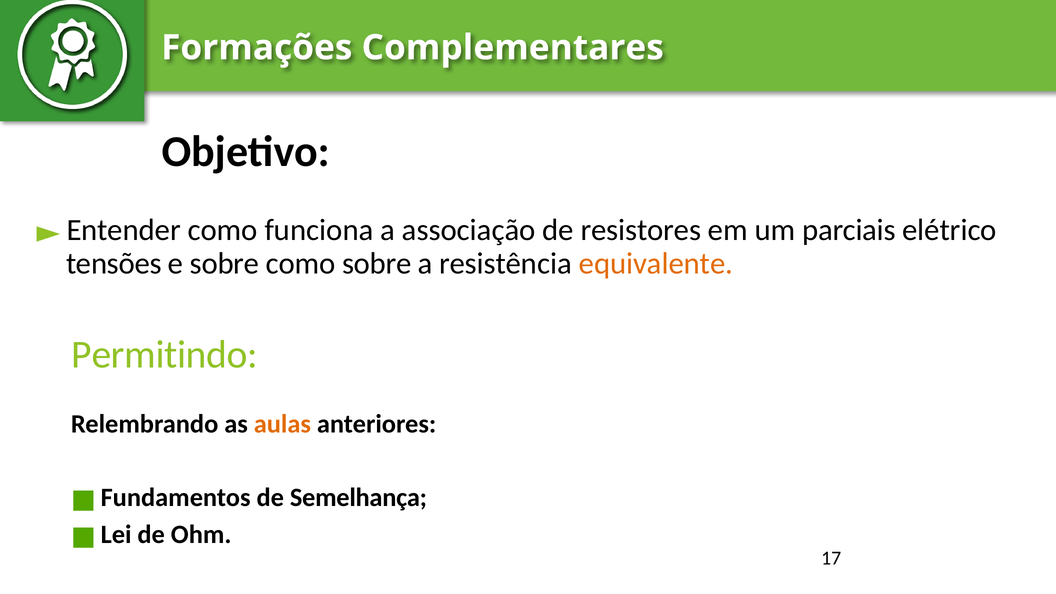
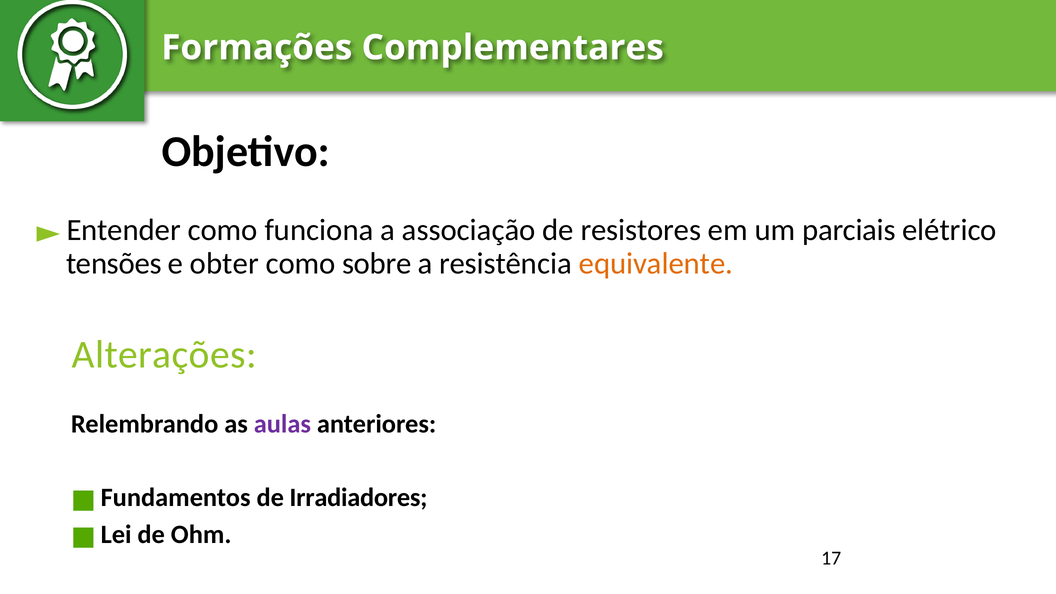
e sobre: sobre -> obter (224, 263)
Permitindo: Permitindo -> Alterações (164, 355)
aulas colour: orange -> purple (282, 424)
Semelhança: Semelhança -> Irradiadores (358, 498)
